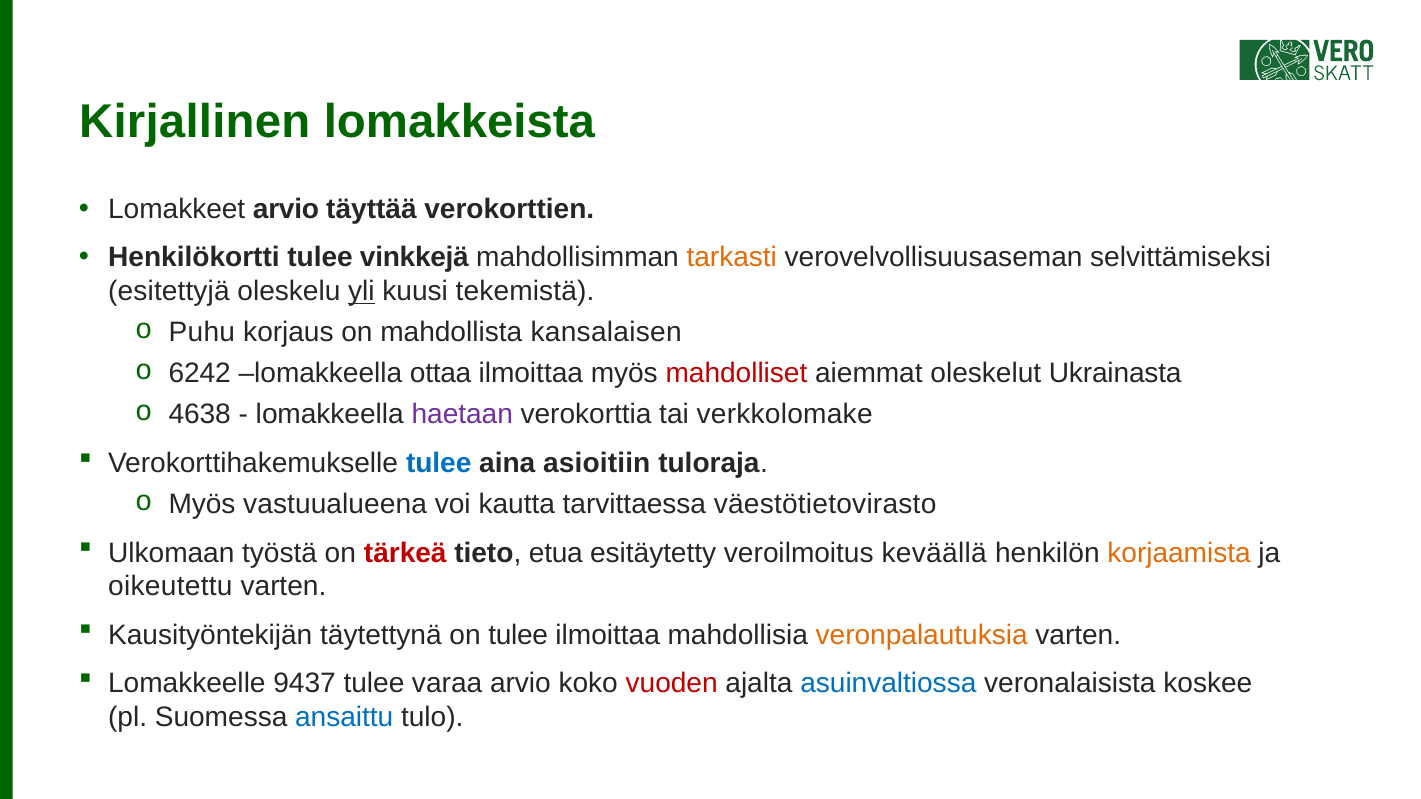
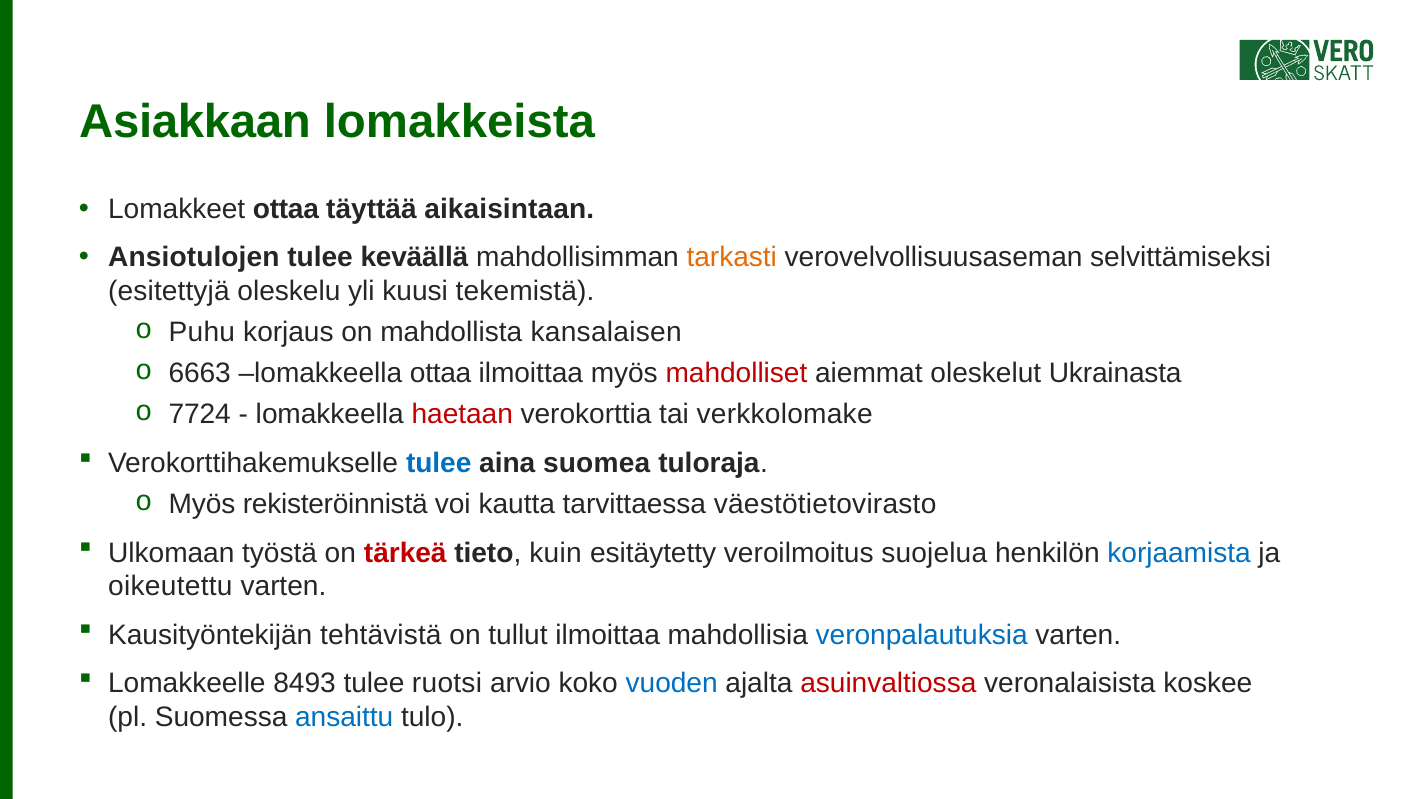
Kirjallinen: Kirjallinen -> Asiakkaan (195, 122)
Lomakkeet arvio: arvio -> ottaa (286, 209)
verokorttien: verokorttien -> aikaisintaan (509, 209)
Henkilökortti: Henkilökortti -> Ansiotulojen (194, 258)
vinkkejä: vinkkejä -> keväällä (414, 258)
yli underline: present -> none (361, 291)
6242: 6242 -> 6663 (200, 374)
4638: 4638 -> 7724 (200, 415)
haetaan colour: purple -> red (462, 415)
asioitiin: asioitiin -> suomea (597, 463)
vastuualueena: vastuualueena -> rekisteröinnistä (335, 505)
etua: etua -> kuin (556, 553)
keväällä: keväällä -> suojelua (934, 553)
korjaamista colour: orange -> blue (1179, 553)
täytettynä: täytettynä -> tehtävistä (381, 635)
on tulee: tulee -> tullut (518, 635)
veronpalautuksia colour: orange -> blue (922, 635)
9437: 9437 -> 8493 (305, 684)
varaa: varaa -> ruotsi (447, 684)
vuoden colour: red -> blue (672, 684)
asuinvaltiossa colour: blue -> red (888, 684)
